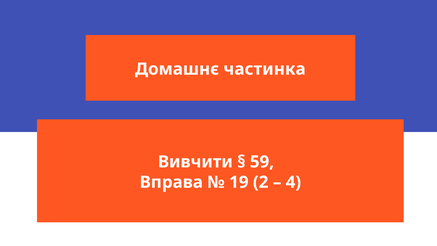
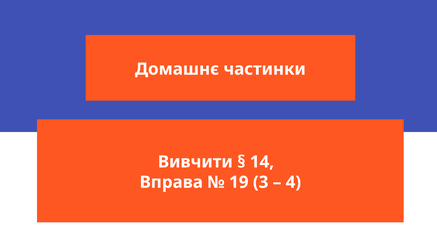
частинка: частинка -> частинки (265, 69)
59: 59 -> 14 (262, 162)
2: 2 -> 3 (261, 182)
